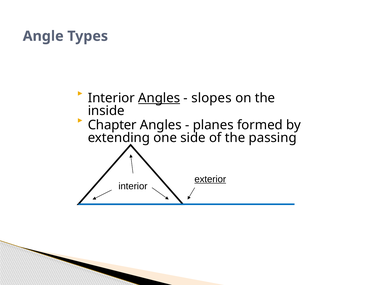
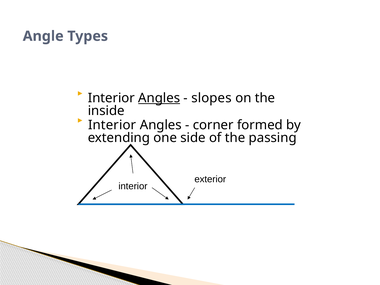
Chapter: Chapter -> Interior (112, 125)
planes: planes -> corner (213, 125)
exterior underline: present -> none (210, 179)
